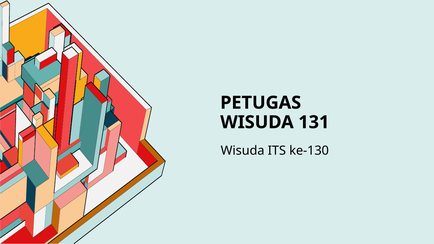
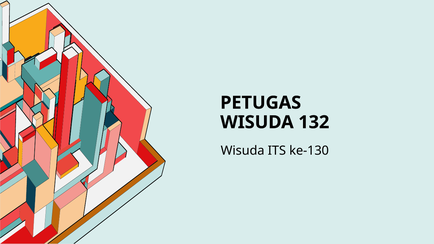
131: 131 -> 132 (314, 122)
